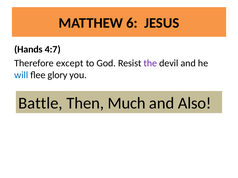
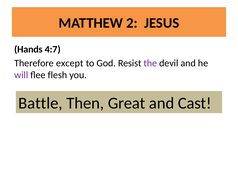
6: 6 -> 2 (132, 23)
will colour: blue -> purple (21, 75)
glory: glory -> flesh (57, 75)
Much: Much -> Great (127, 103)
Also: Also -> Cast (195, 103)
